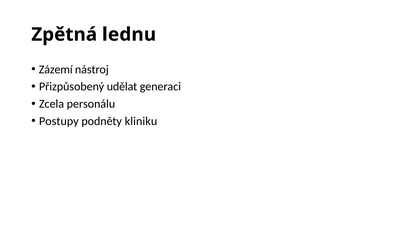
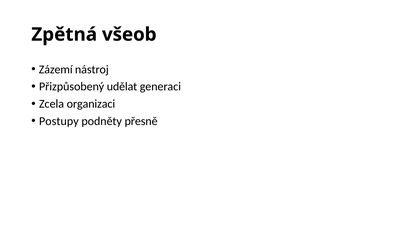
lednu: lednu -> všeob (129, 35)
personálu: personálu -> organizaci (91, 104)
kliniku: kliniku -> přesně (141, 121)
